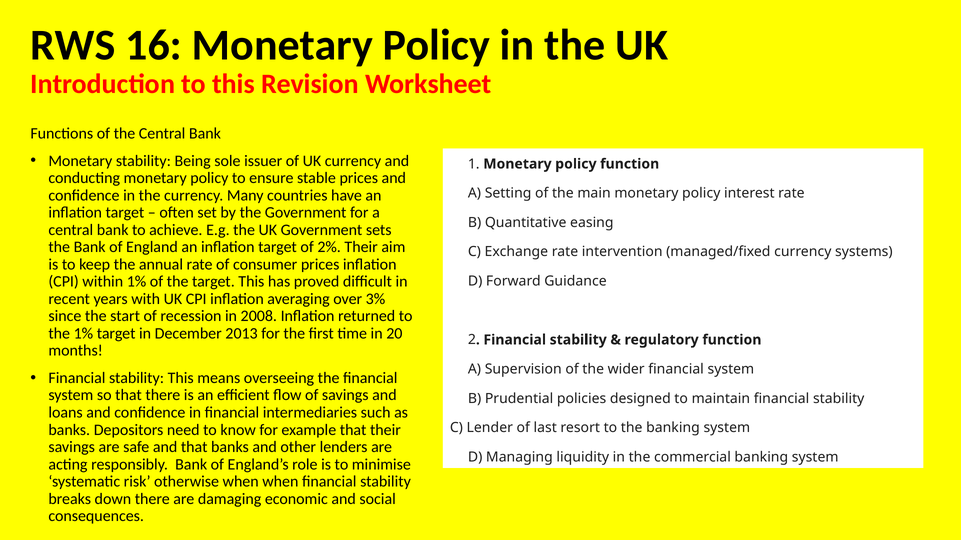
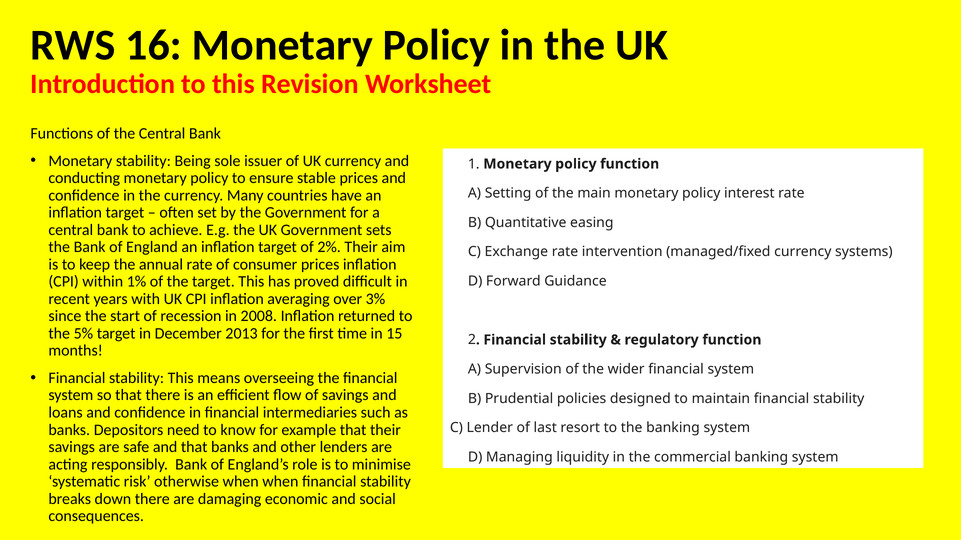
the 1%: 1% -> 5% (83, 334)
20: 20 -> 15 (394, 334)
